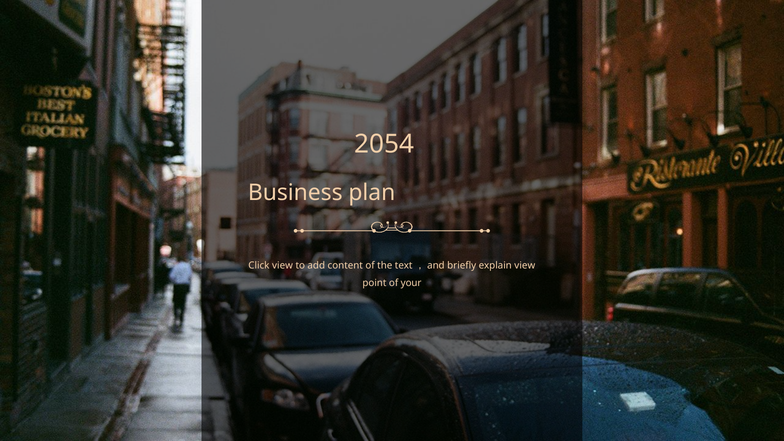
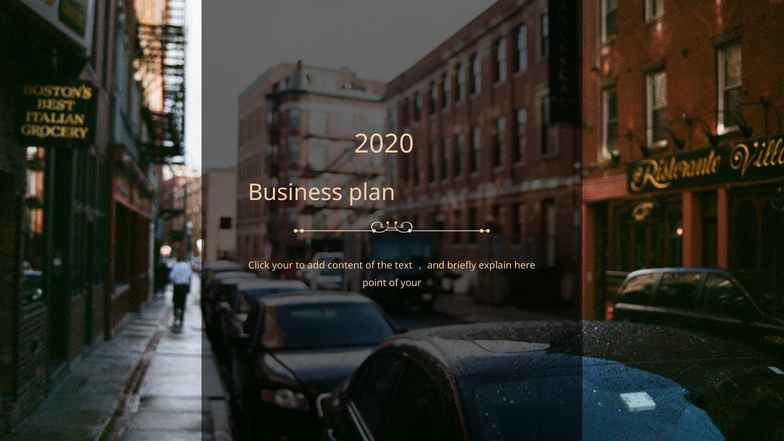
2054: 2054 -> 2020 (384, 144)
Click view: view -> your (283, 265)
explain view: view -> here (525, 265)
